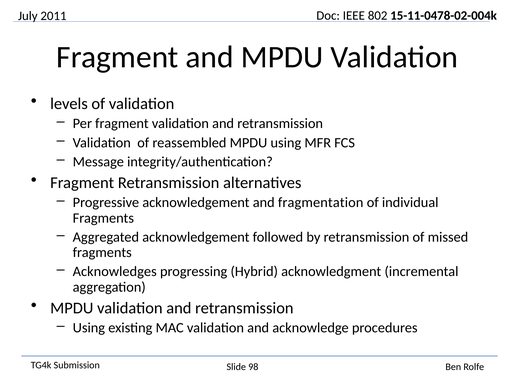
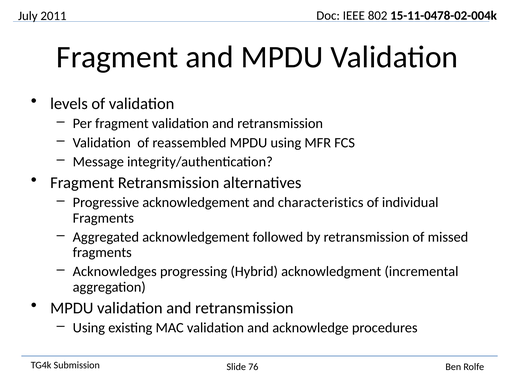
fragmentation: fragmentation -> characteristics (321, 203)
98: 98 -> 76 (253, 367)
